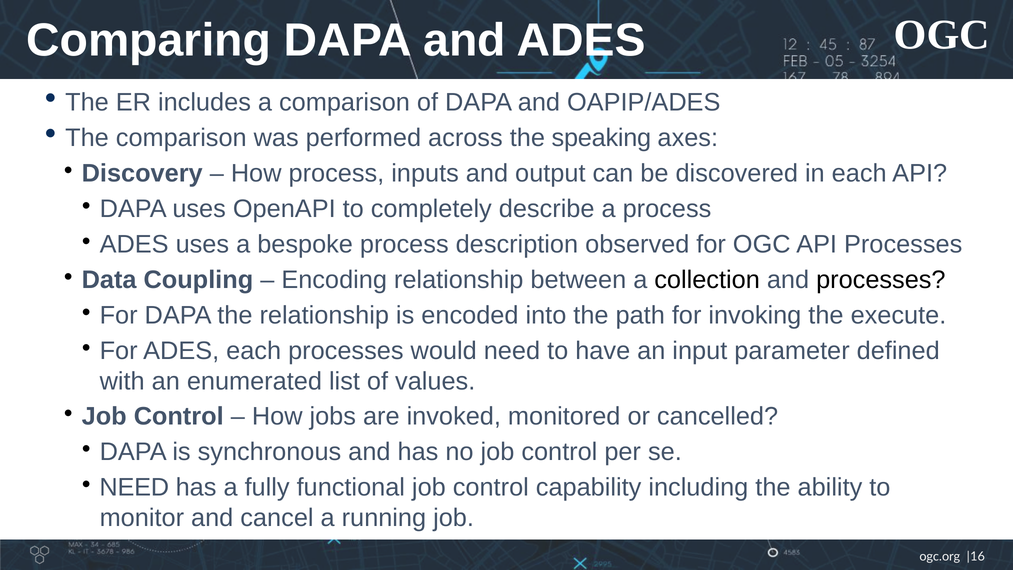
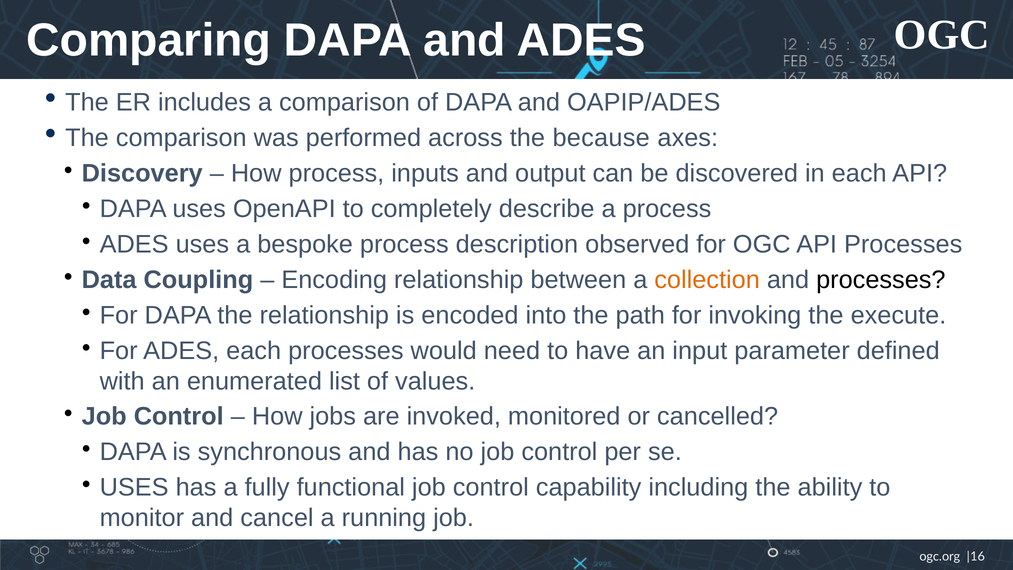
speaking: speaking -> because (601, 138)
collection colour: black -> orange (707, 280)
NEED: NEED -> USES (134, 487)
